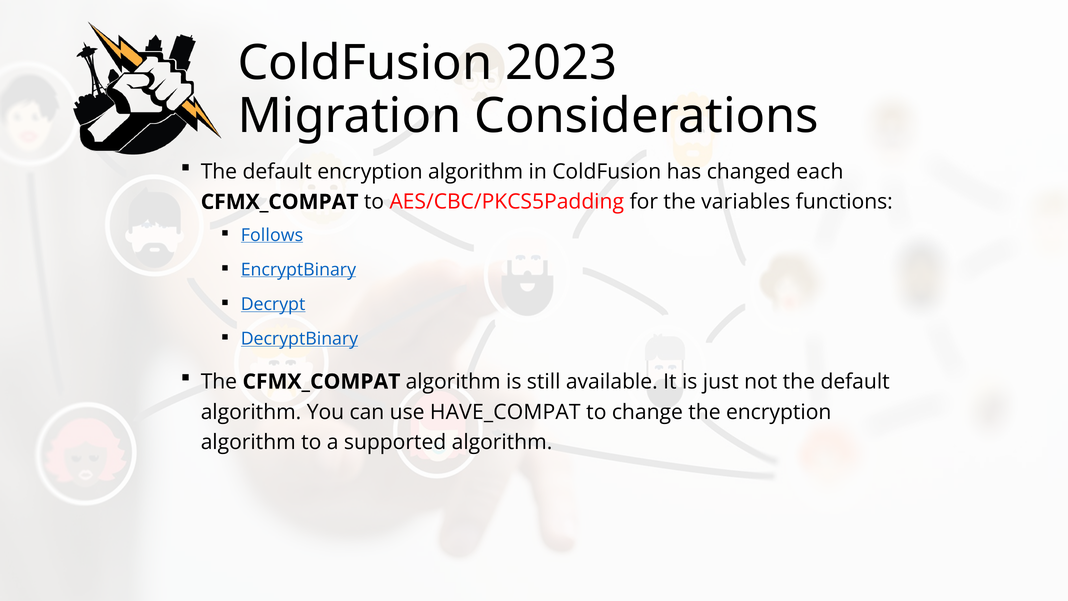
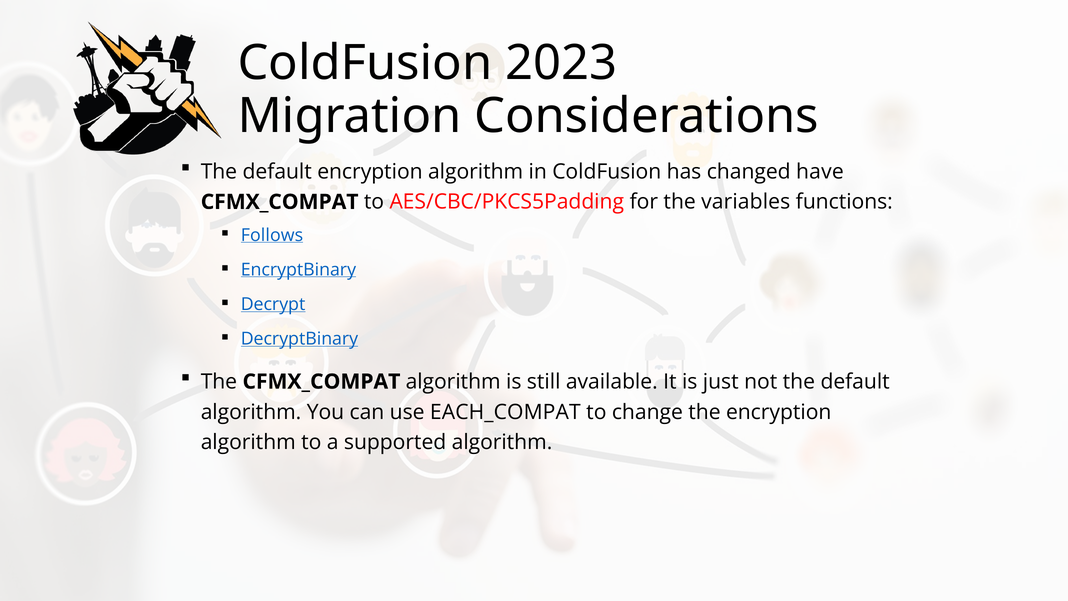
each: each -> have (820, 171)
HAVE_COMPAT: HAVE_COMPAT -> EACH_COMPAT (505, 412)
